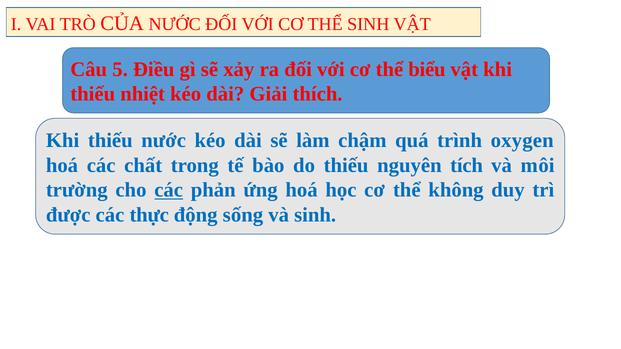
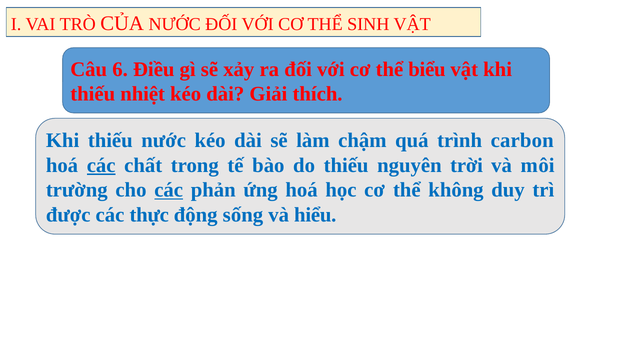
5: 5 -> 6 (120, 69)
oxygen: oxygen -> carbon (522, 141)
các underline: none -> present (101, 165)
tích: tích -> trời (467, 165)
và sinh: sinh -> hiểu (315, 215)
